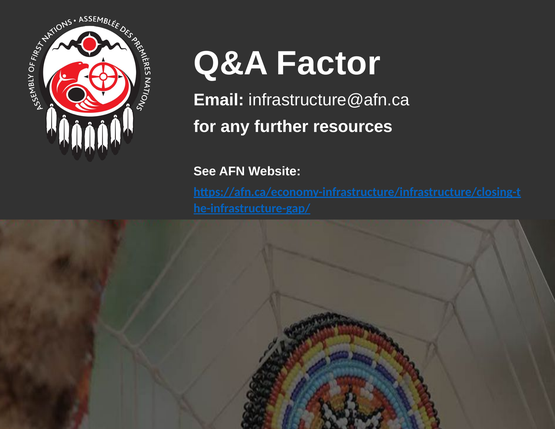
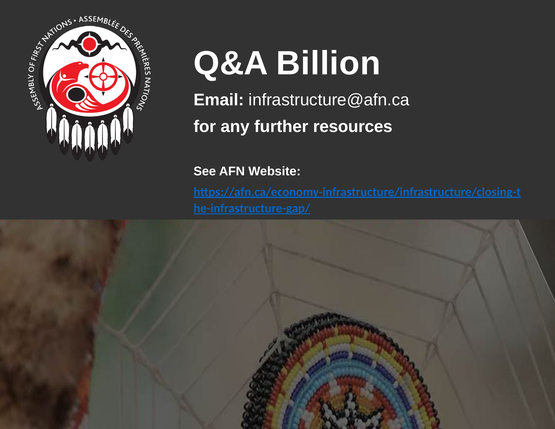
Factor: Factor -> Billion (328, 63)
